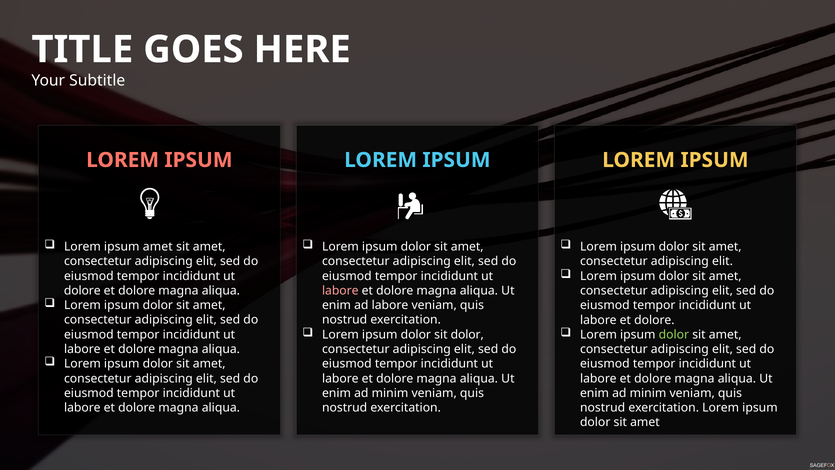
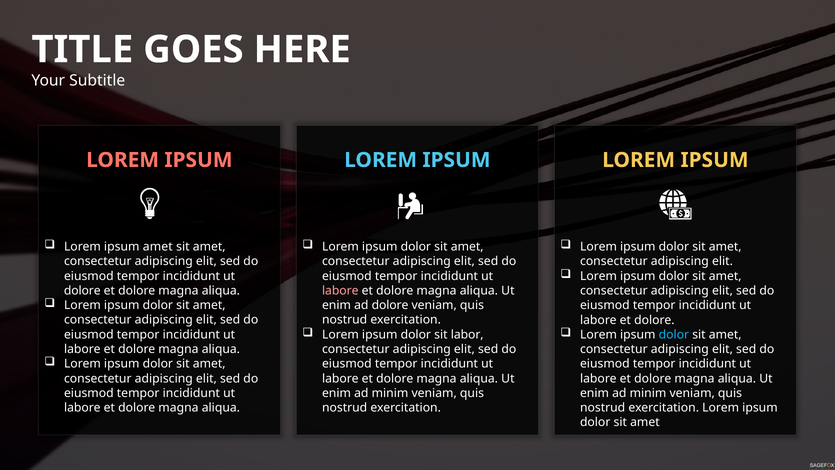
ad labore: labore -> dolore (390, 305)
sit dolor: dolor -> labor (467, 334)
dolor colour: light green -> light blue (674, 334)
